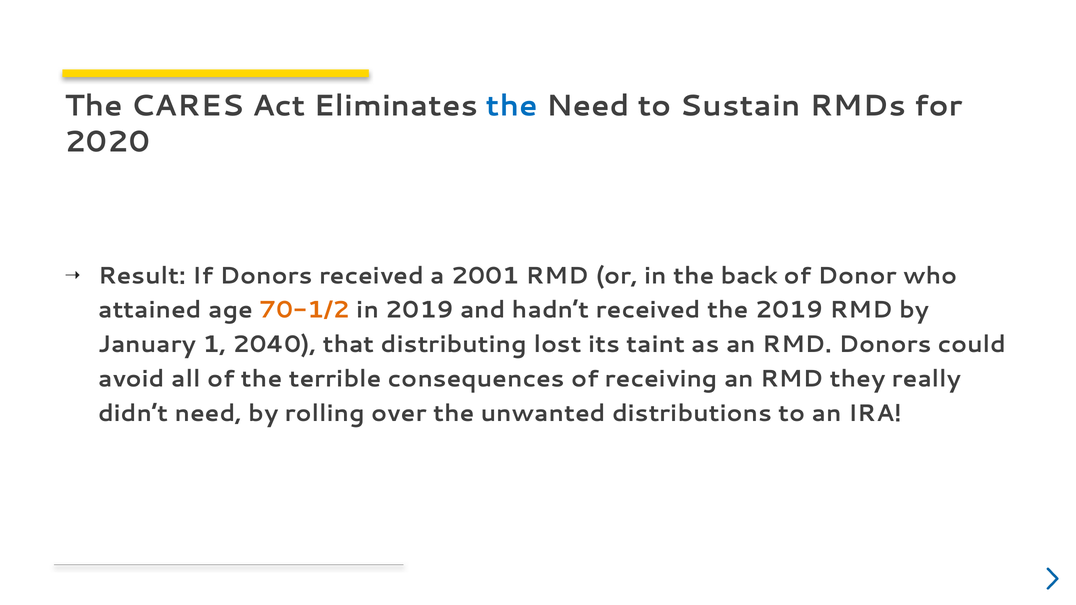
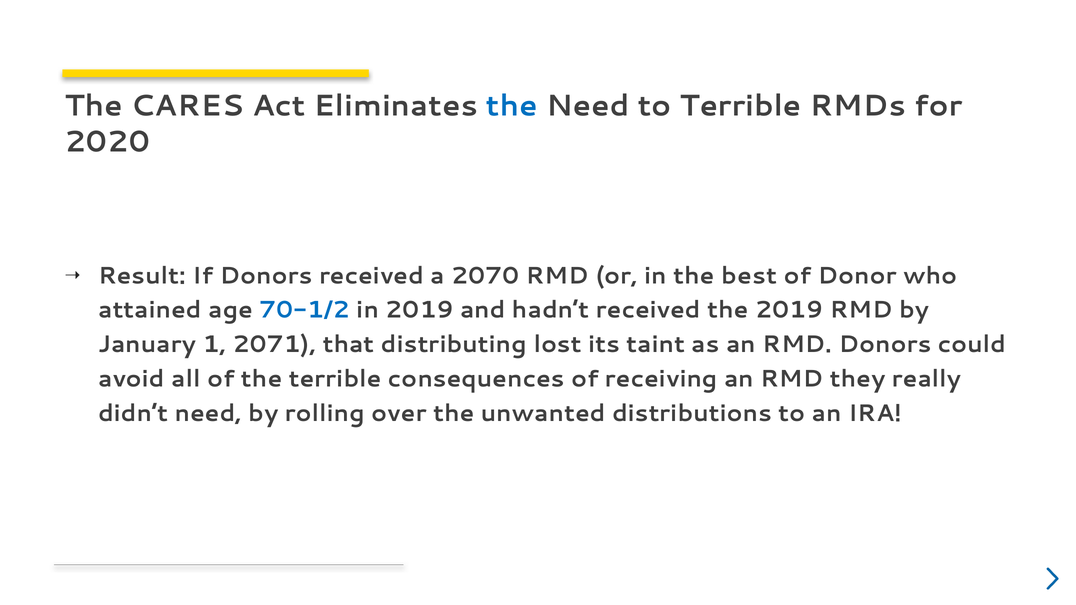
to Sustain: Sustain -> Terrible (740, 106)
2001: 2001 -> 2070 (485, 276)
back: back -> best (749, 276)
70-1/2 colour: orange -> blue (305, 310)
2040: 2040 -> 2071 (274, 345)
